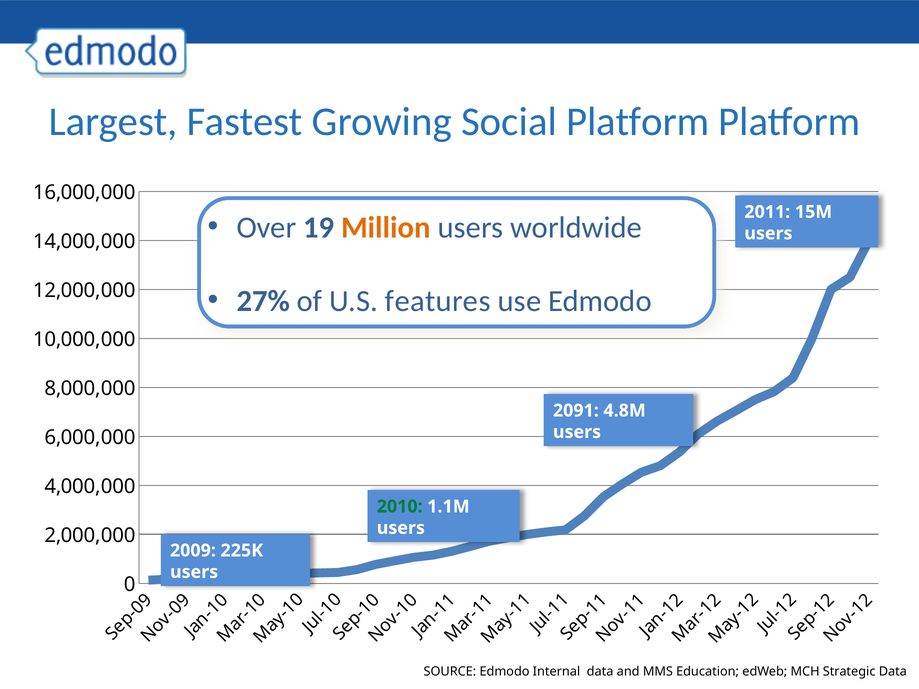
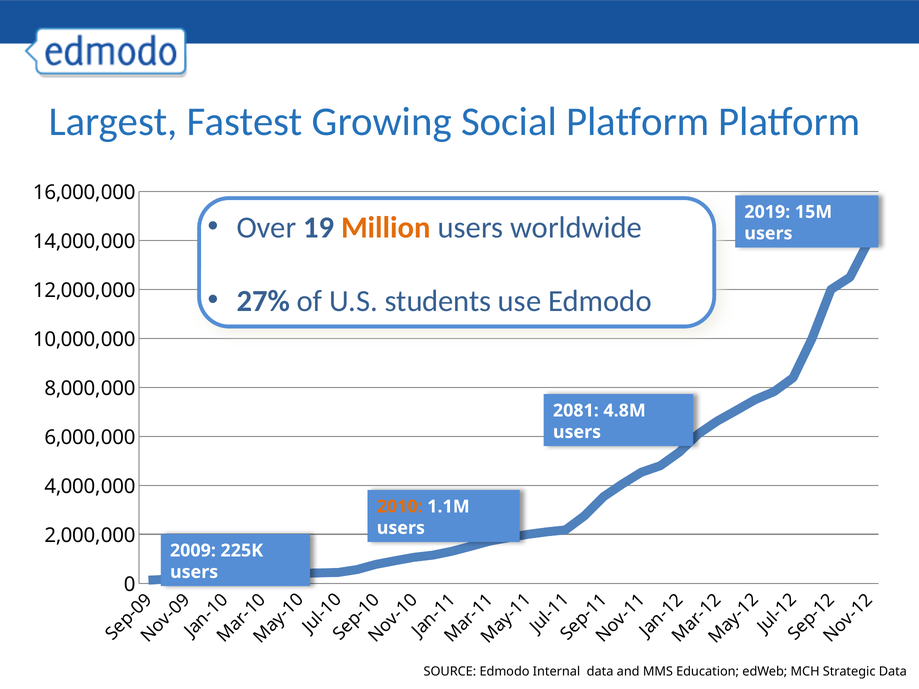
2011: 2011 -> 2019 (767, 212)
features: features -> students (438, 301)
2091: 2091 -> 2081 (576, 411)
2010 colour: green -> orange (400, 507)
